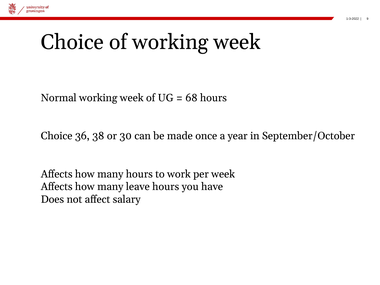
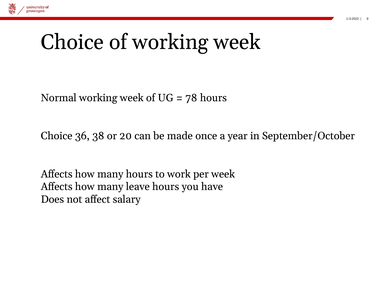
68: 68 -> 78 (191, 98)
30: 30 -> 20 (126, 136)
